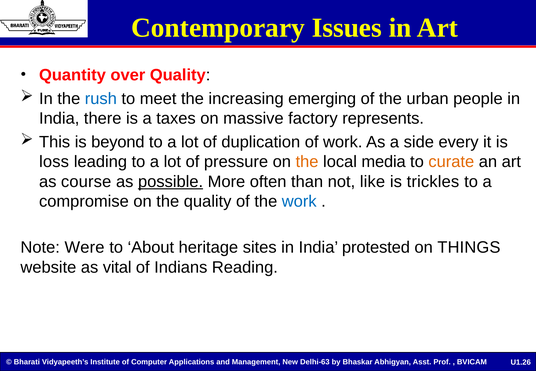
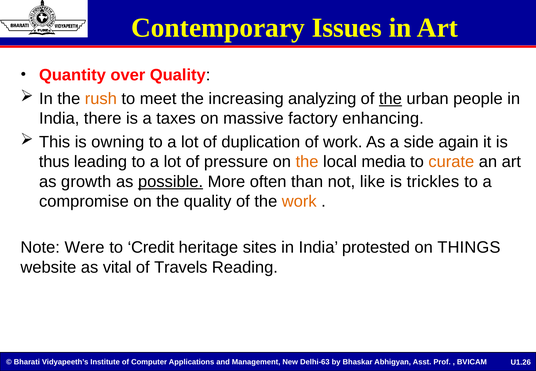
rush colour: blue -> orange (101, 99)
emerging: emerging -> analyzing (322, 99)
the underline: none -> present (390, 99)
represents: represents -> enhancing (383, 118)
beyond: beyond -> owning (118, 142)
every: every -> again (459, 142)
loss: loss -> thus (54, 162)
course: course -> growth (86, 182)
work colour: blue -> orange (299, 201)
About: About -> Credit (151, 248)
Indians: Indians -> Travels (181, 267)
